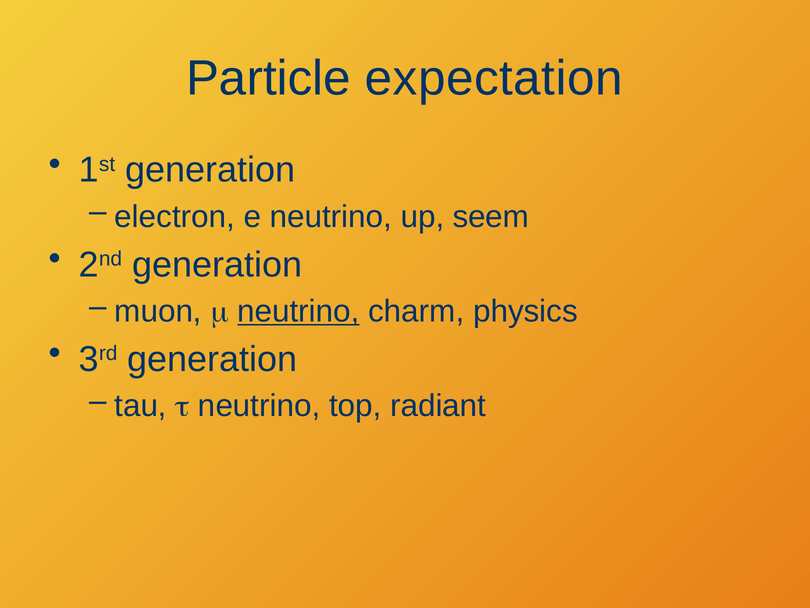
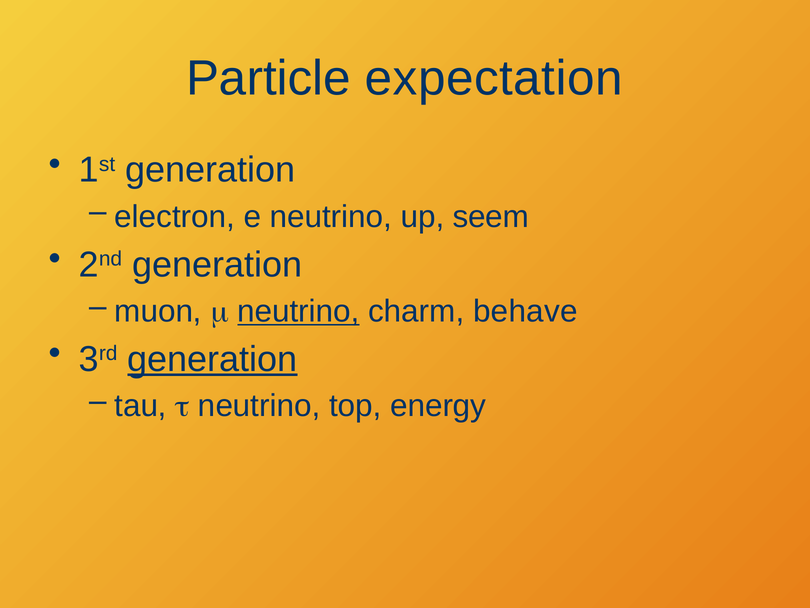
physics: physics -> behave (525, 311)
generation underline: none -> present (212, 359)
radiant: radiant -> energy (438, 406)
